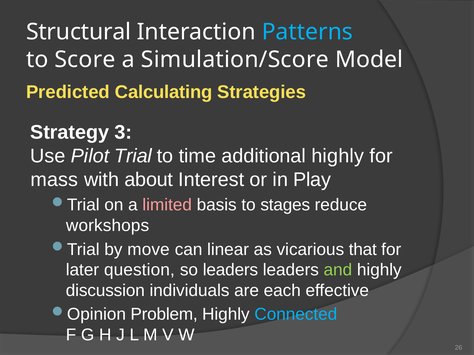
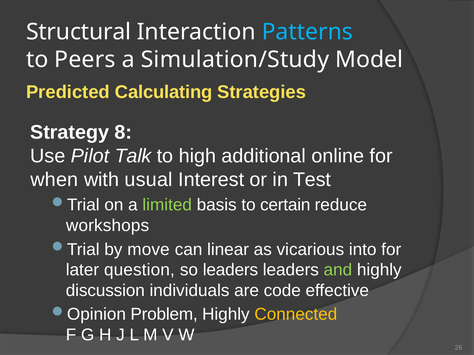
Score: Score -> Peers (85, 60)
Simulation/Score: Simulation/Score -> Simulation/Study (235, 60)
3: 3 -> 8 (123, 132)
Trial: Trial -> Talk (133, 156)
time: time -> high (197, 156)
additional highly: highly -> online (338, 156)
mass: mass -> when (54, 180)
about: about -> usual (149, 180)
Play: Play -> Test (312, 180)
limited colour: pink -> light green (167, 205)
stages: stages -> certain (285, 205)
that: that -> into (363, 250)
each: each -> code (282, 291)
Connected colour: light blue -> yellow (296, 315)
